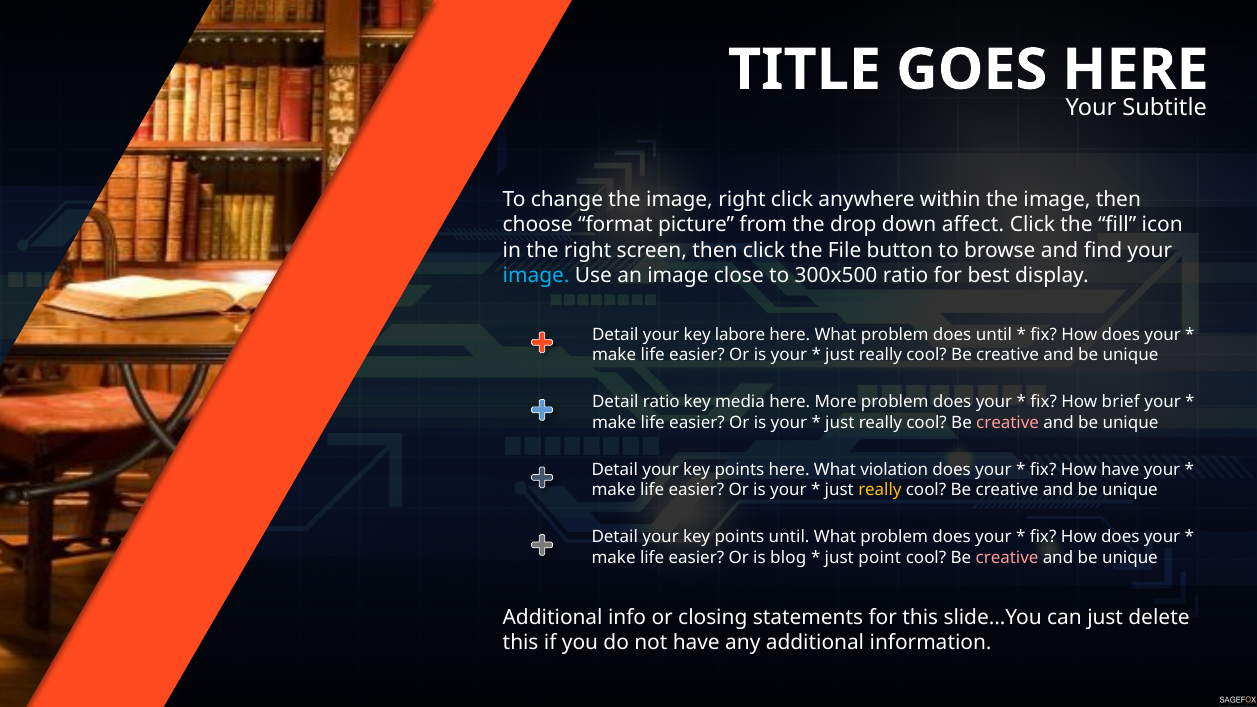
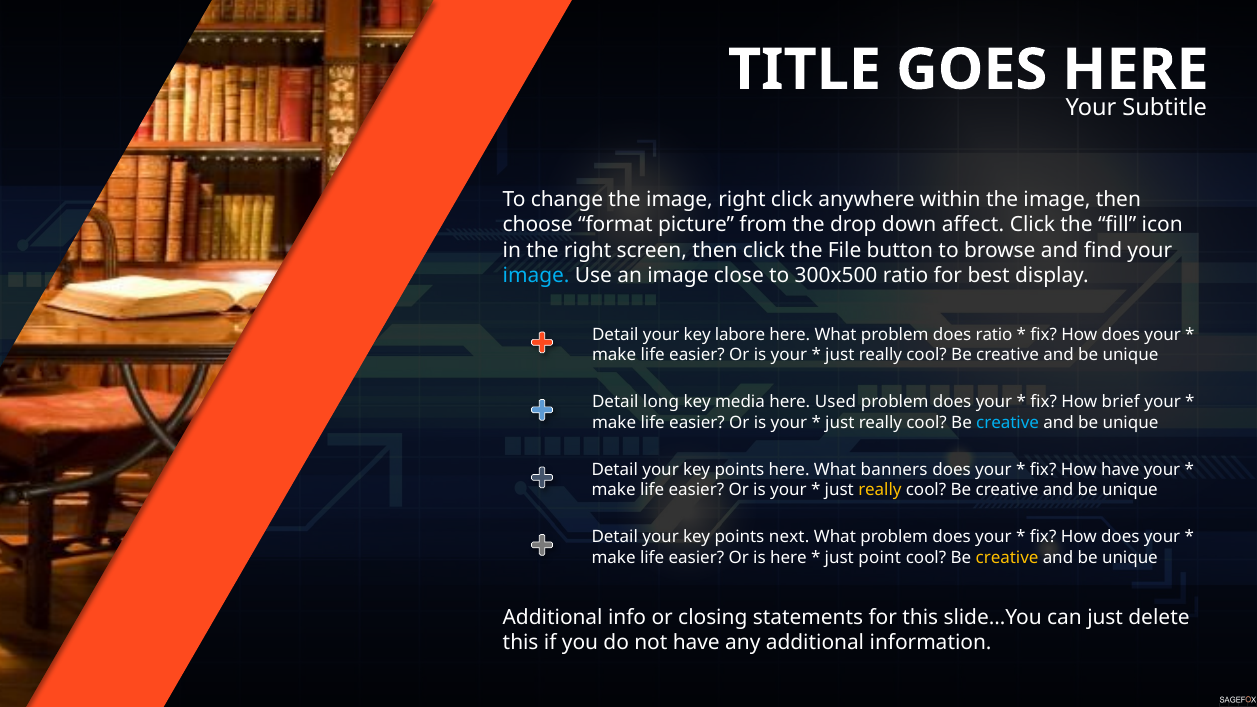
does until: until -> ratio (994, 335)
Detail ratio: ratio -> long (661, 402)
More: More -> Used (835, 402)
creative colour: pink -> light blue (1008, 423)
violation: violation -> banners (894, 470)
points until: until -> next (789, 537)
is blog: blog -> here (788, 558)
creative colour: pink -> yellow (1007, 558)
